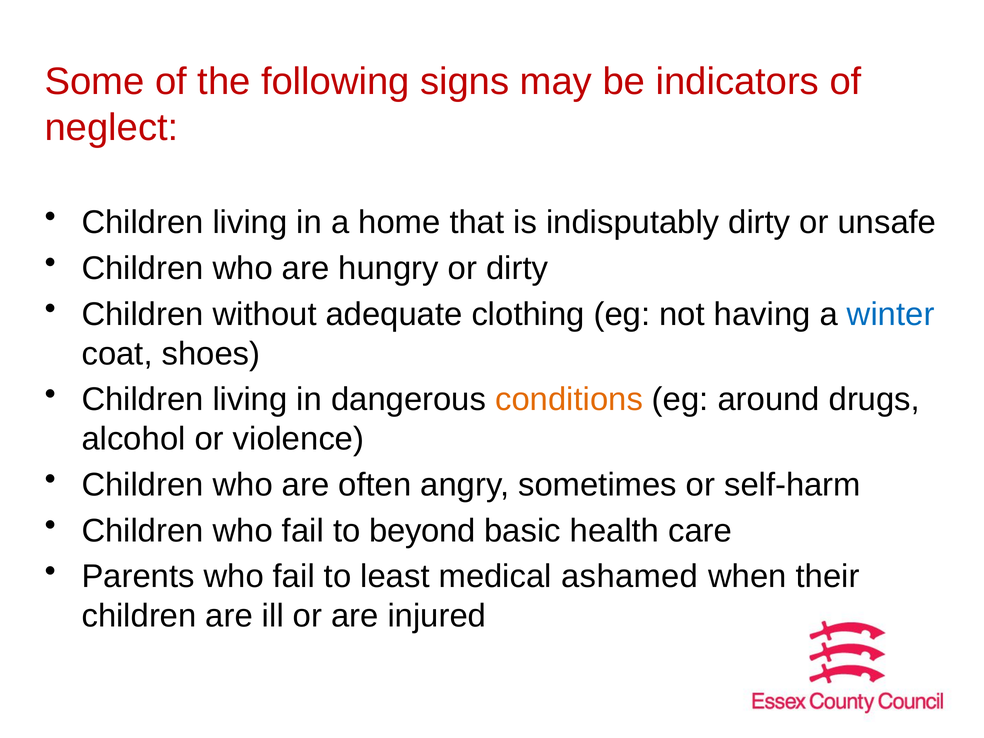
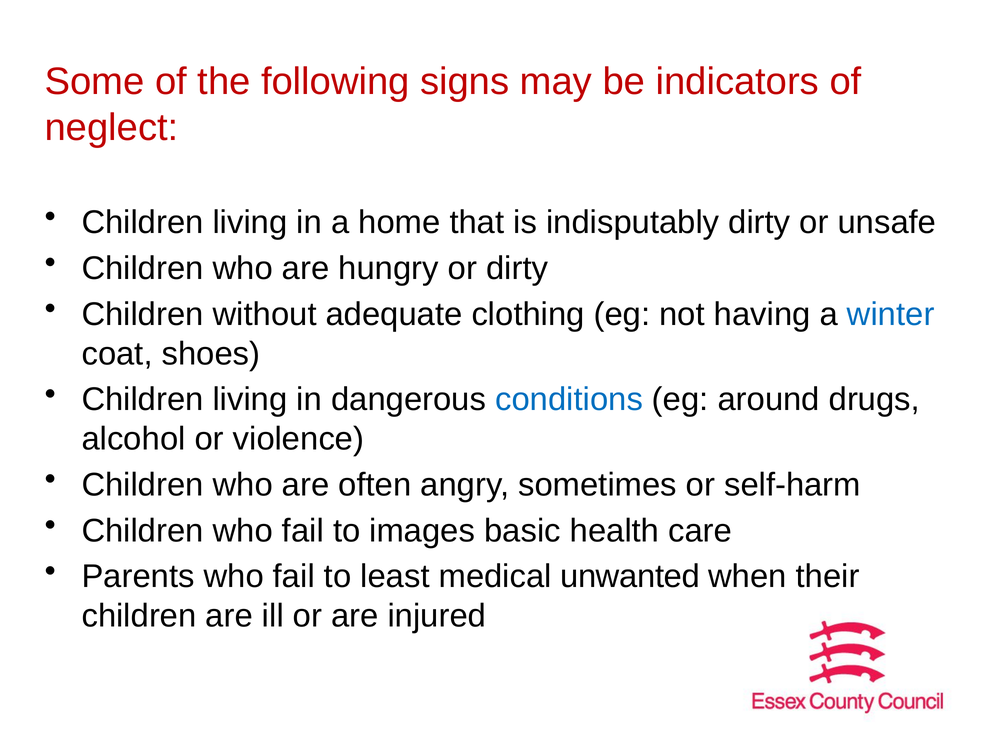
conditions colour: orange -> blue (569, 400)
beyond: beyond -> images (422, 531)
ashamed: ashamed -> unwanted (630, 577)
